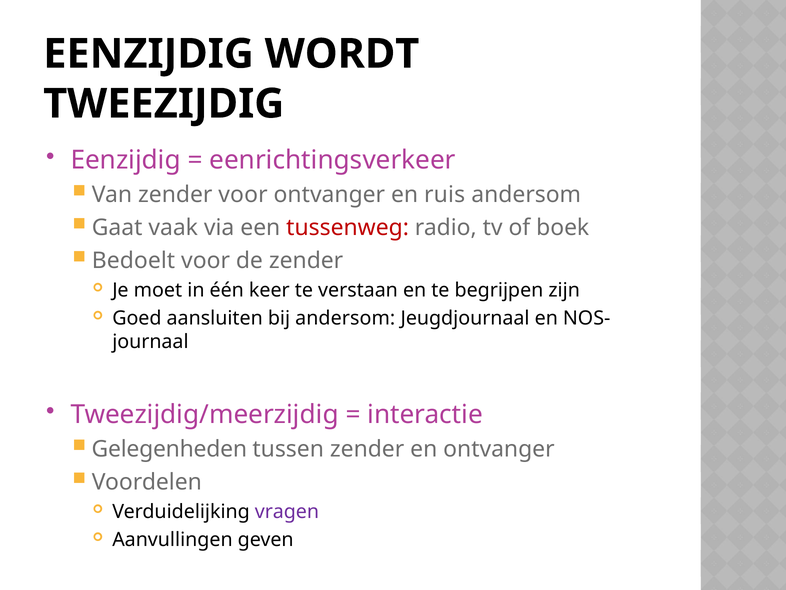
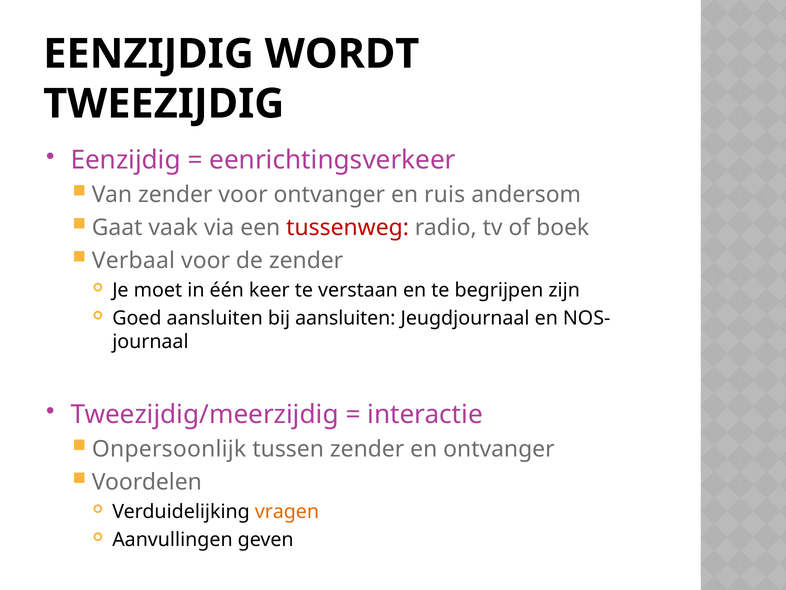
Bedoelt: Bedoelt -> Verbaal (133, 260)
bij andersom: andersom -> aansluiten (345, 318)
Gelegenheden: Gelegenheden -> Onpersoonlijk (169, 449)
vragen colour: purple -> orange (287, 511)
